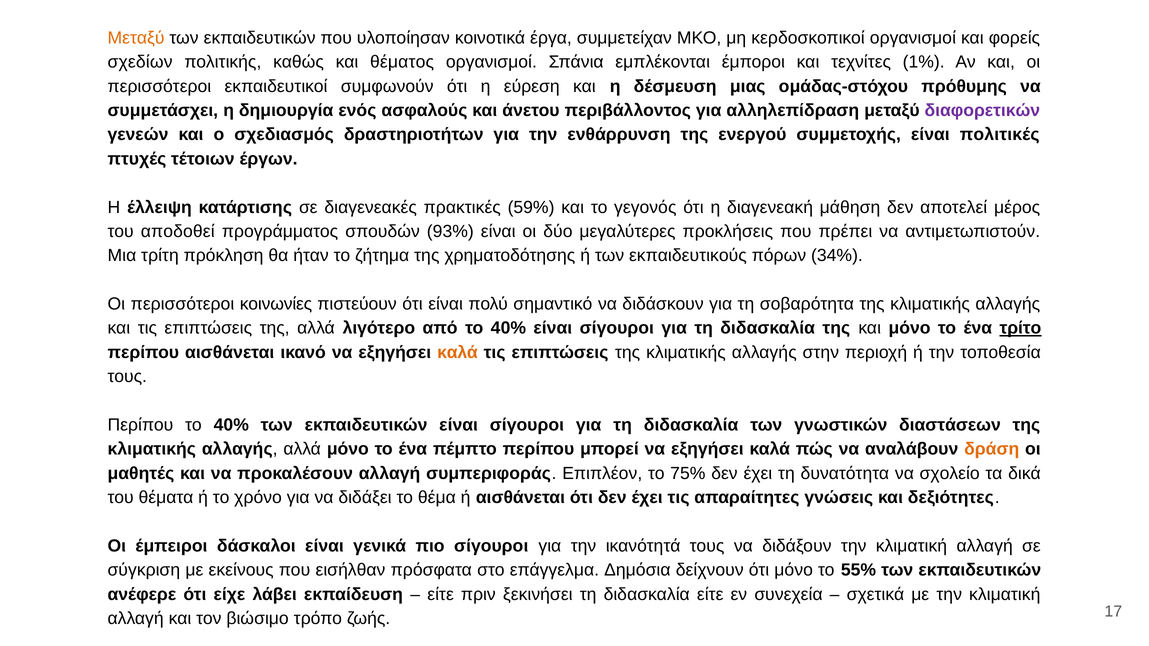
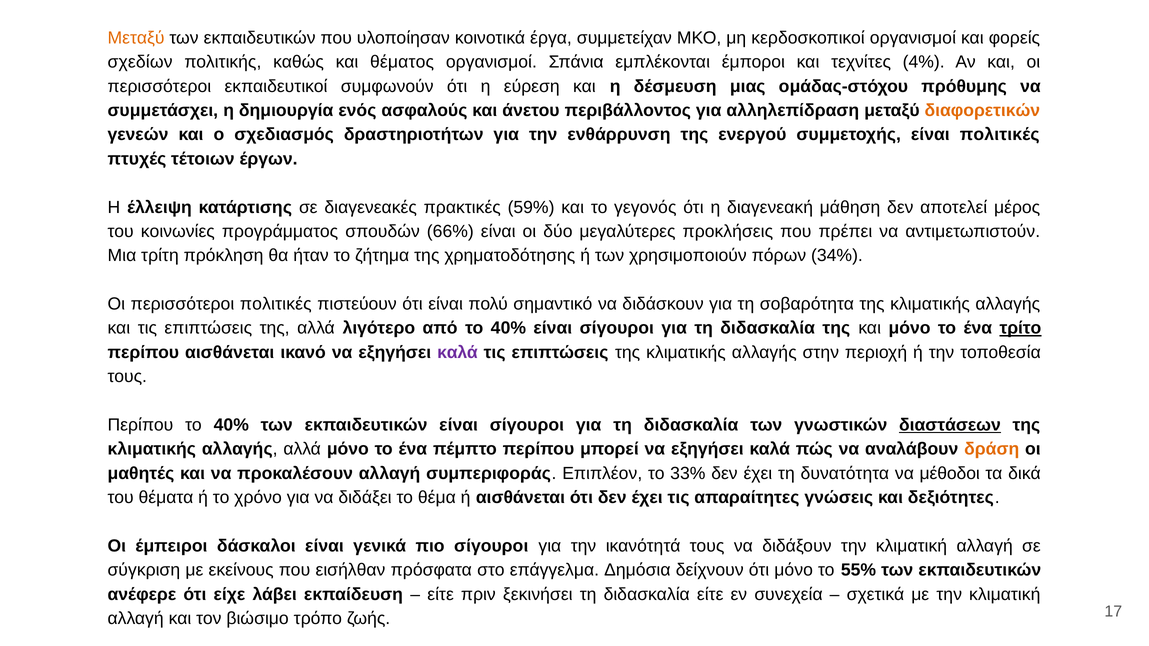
1%: 1% -> 4% (924, 62)
διαφορετικών colour: purple -> orange (982, 111)
αποδοθεί: αποδοθεί -> κοινωνίες (178, 232)
93%: 93% -> 66% (450, 232)
εκπαιδευτικούς: εκπαιδευτικούς -> χρησιμοποιούν (688, 256)
περισσότεροι κοινωνίες: κοινωνίες -> πολιτικές (276, 304)
καλά colour: orange -> purple (457, 353)
διαστάσεων underline: none -> present (950, 425)
75%: 75% -> 33% (688, 474)
σχολείο: σχολείο -> μέθοδοι (950, 474)
